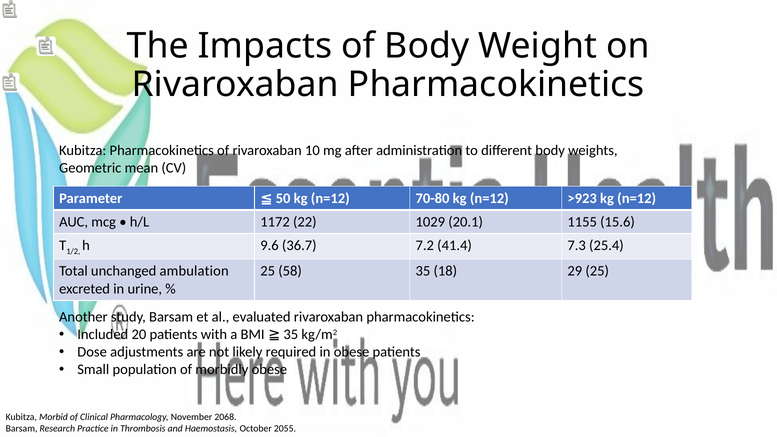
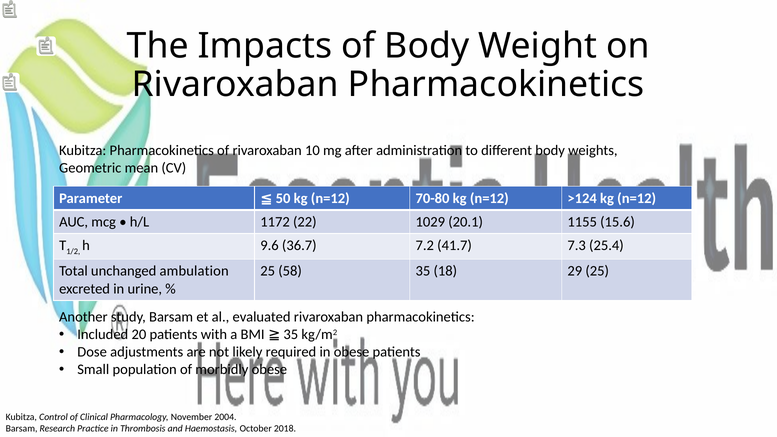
>923: >923 -> >124 (582, 198)
41.4: 41.4 -> 41.7 (455, 246)
Morbid: Morbid -> Control (54, 417)
2068: 2068 -> 2004 (225, 417)
2055: 2055 -> 2018 (285, 429)
